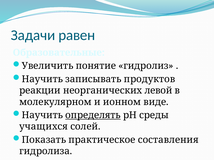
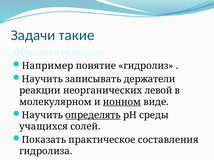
равен: равен -> такие (77, 35)
Увеличить: Увеличить -> Например (48, 66)
продуктов: продуктов -> держатели (150, 79)
ионном underline: none -> present (122, 102)
